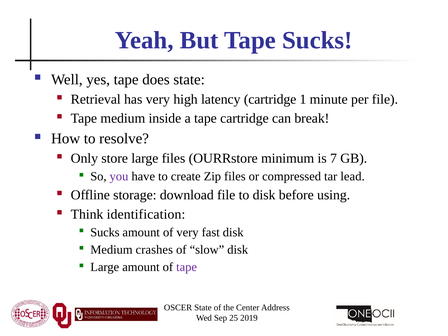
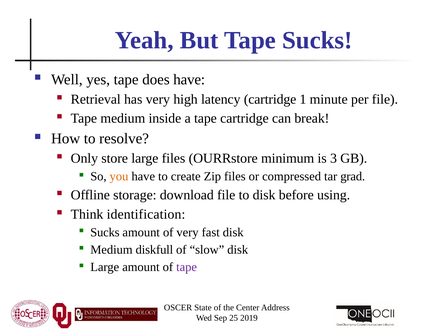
does state: state -> have (189, 79)
7: 7 -> 3 (334, 158)
you colour: purple -> orange (119, 177)
lead: lead -> grad (353, 177)
crashes: crashes -> diskfull (154, 250)
